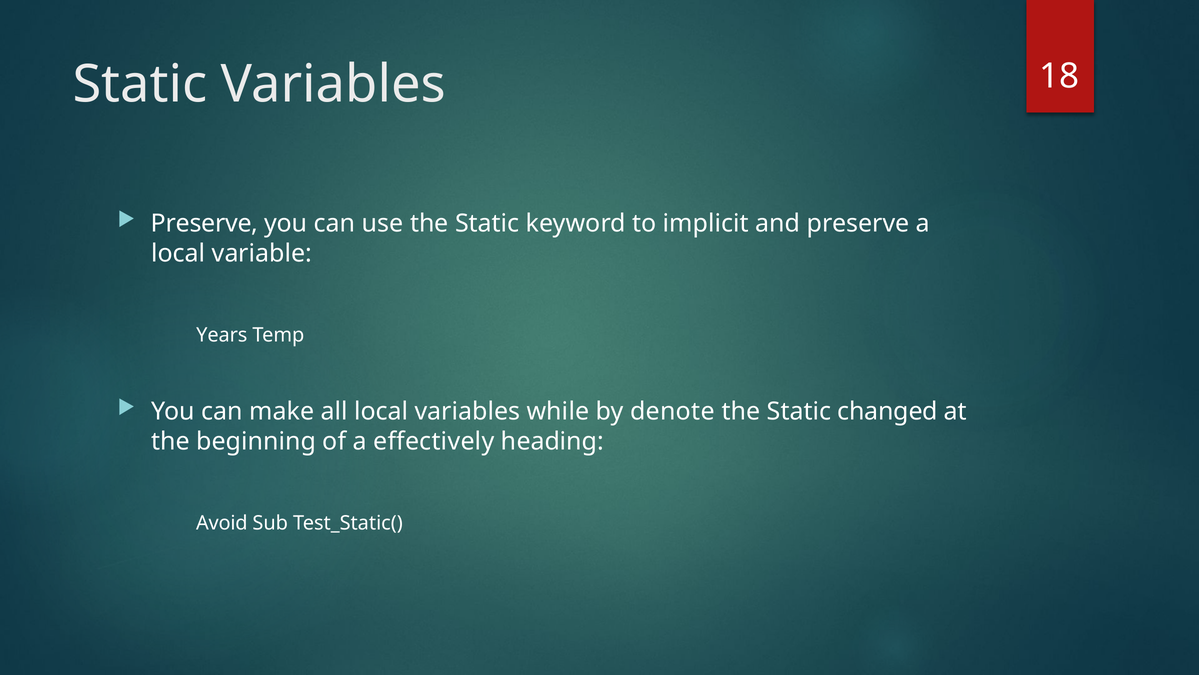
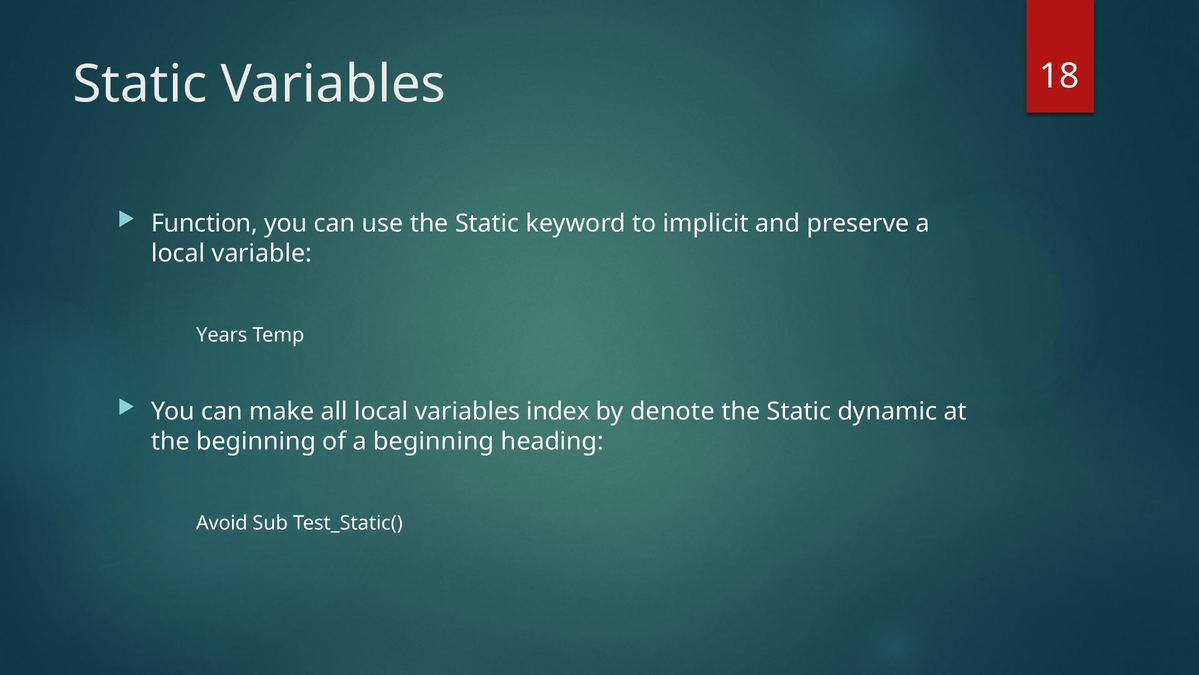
Preserve: Preserve -> Function (204, 223)
while: while -> index (558, 411)
changed: changed -> dynamic (887, 411)
a effectively: effectively -> beginning (434, 441)
